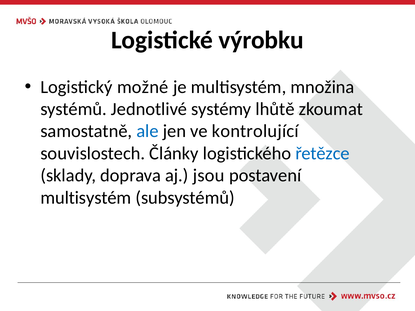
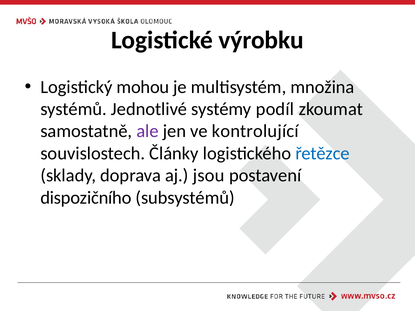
možné: možné -> mohou (143, 87)
lhůtě: lhůtě -> podíl (275, 109)
ale colour: blue -> purple (148, 131)
multisystém: multisystém -> dispozičního (86, 198)
